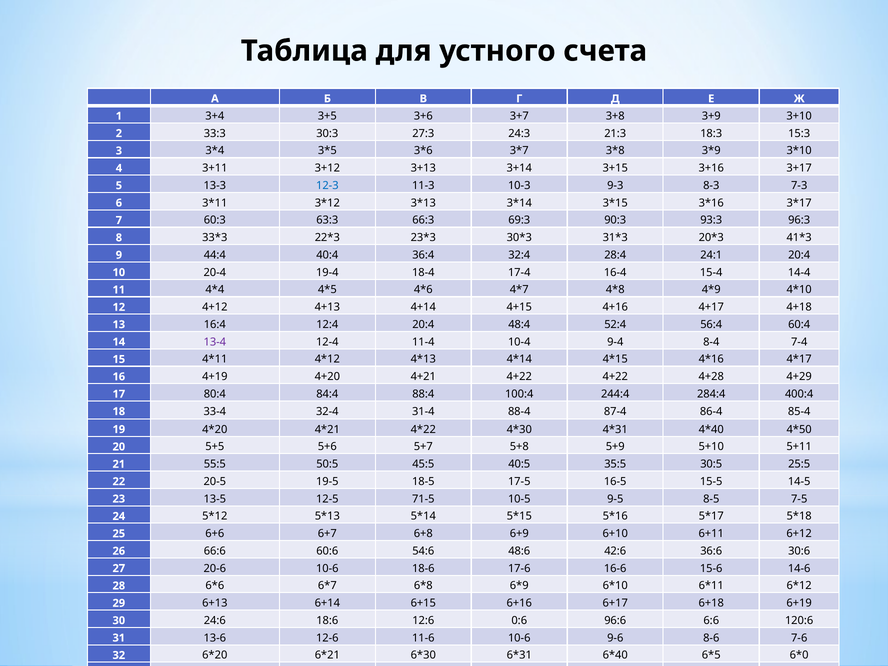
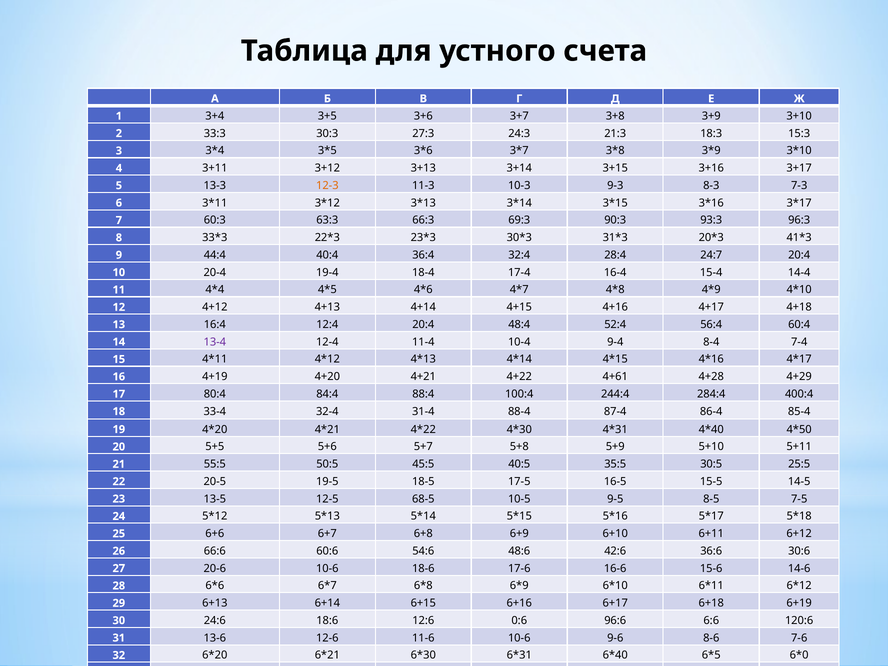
12-3 colour: blue -> orange (327, 186)
24:1: 24:1 -> 24:7 (711, 255)
4+22 4+22: 4+22 -> 4+61 (615, 377)
71-5: 71-5 -> 68-5 (423, 499)
